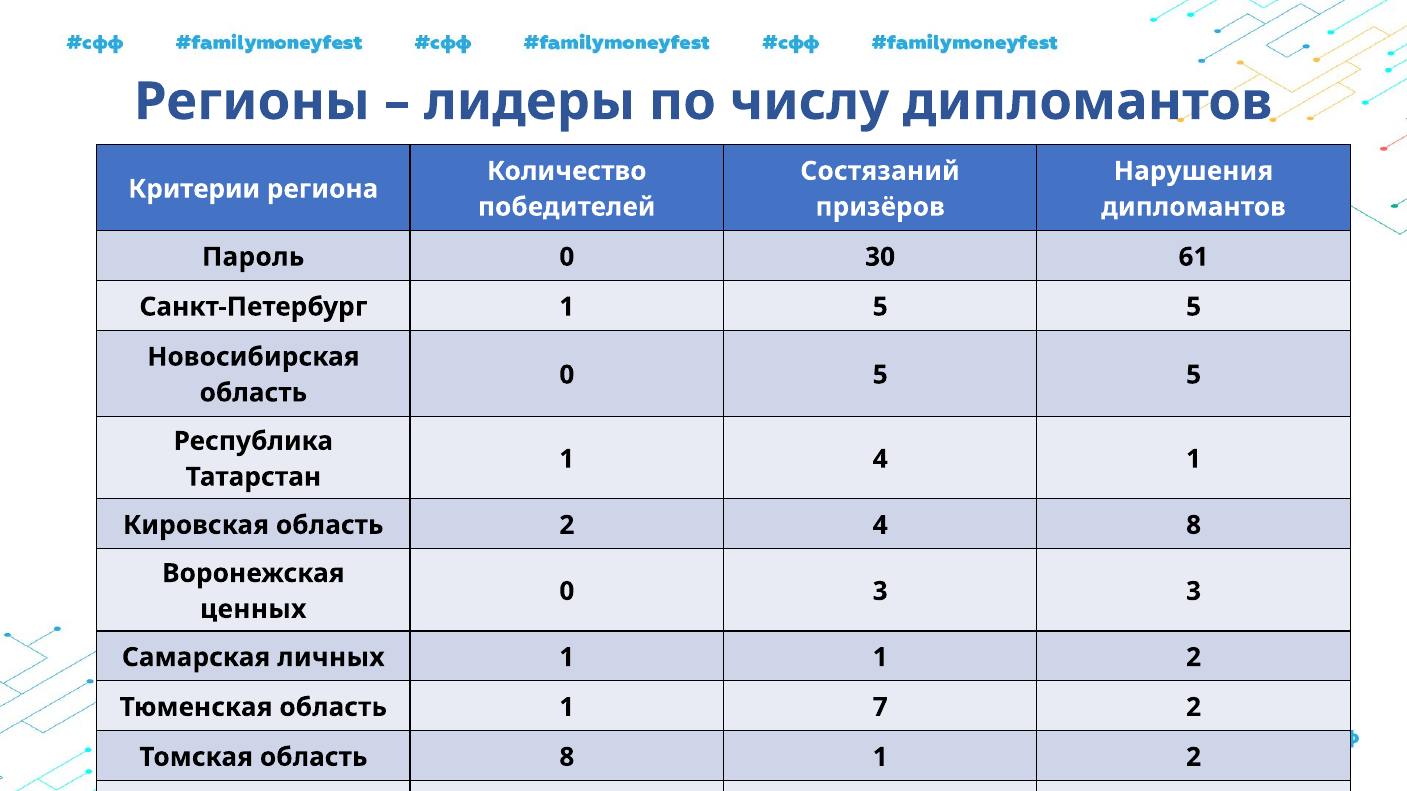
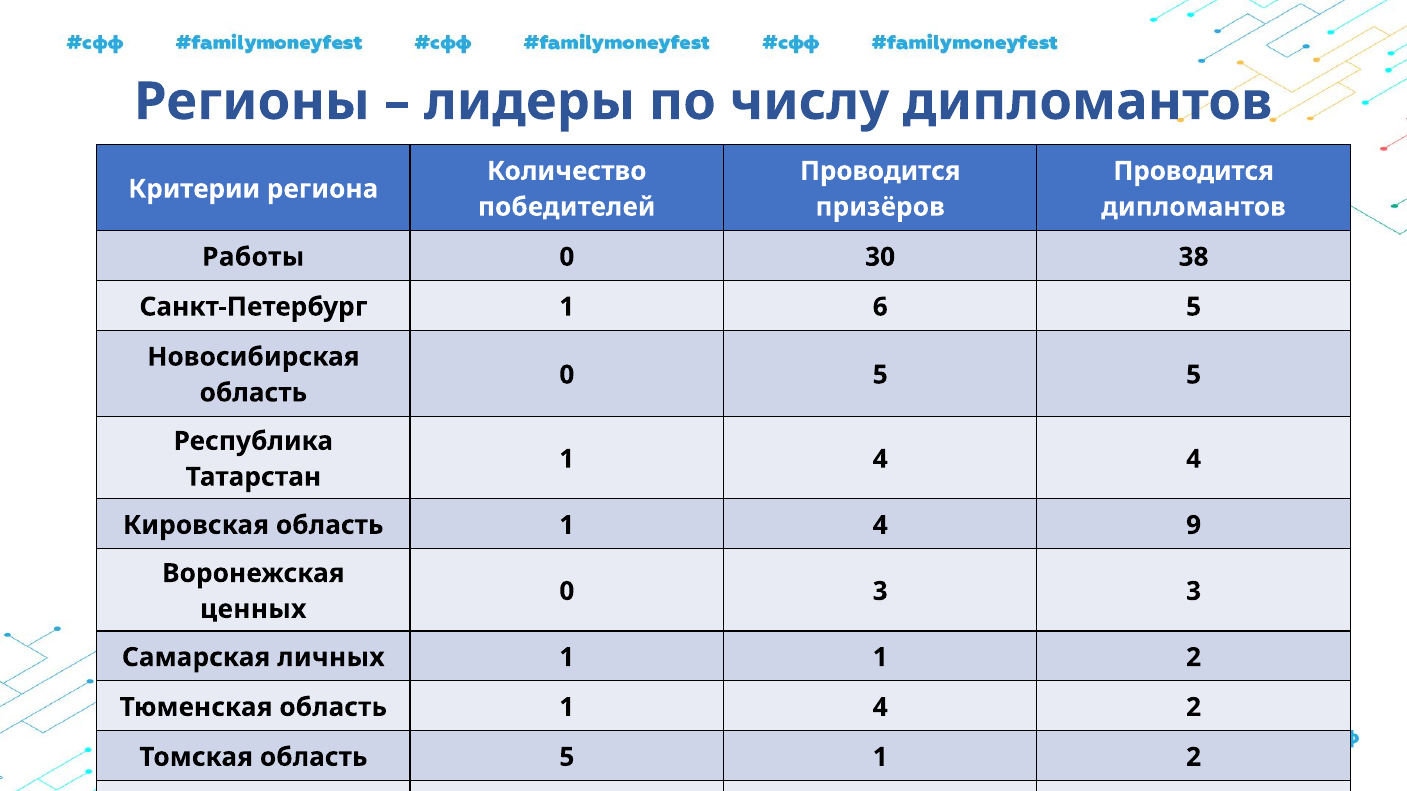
Состязаний: Состязаний -> Проводится (880, 171)
Нарушения: Нарушения -> Проводится (1194, 171)
Пароль: Пароль -> Работы (253, 257)
61: 61 -> 38 (1194, 257)
1 5: 5 -> 6 (880, 307)
4 1: 1 -> 4 (1194, 459)
Кировская область 2: 2 -> 1 (567, 525)
4 8: 8 -> 9 (1194, 525)
Тюменская область 1 7: 7 -> 4 (880, 708)
область 8: 8 -> 5 (567, 758)
